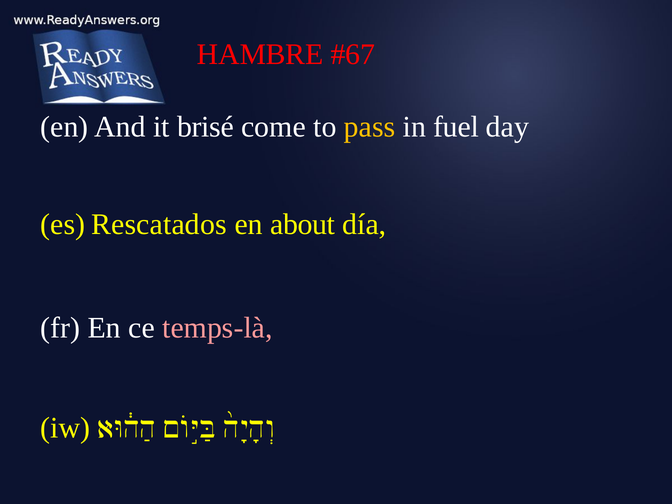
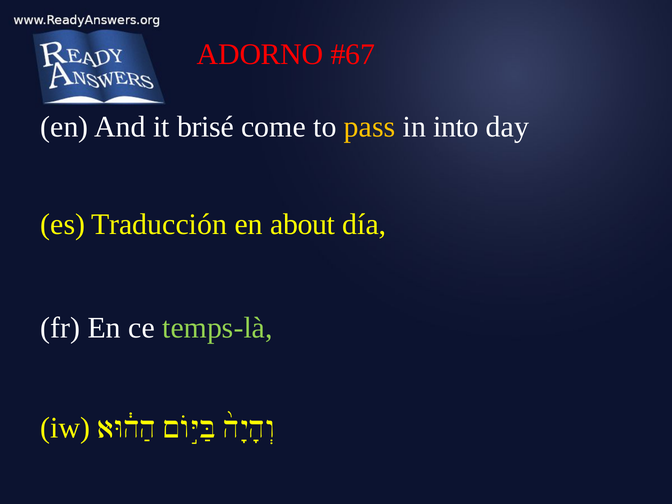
HAMBRE: HAMBRE -> ADORNO (260, 55)
fuel: fuel -> into (456, 127)
Rescatados: Rescatados -> Traducción (159, 224)
temps-là colour: pink -> light green (217, 328)
